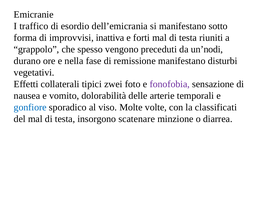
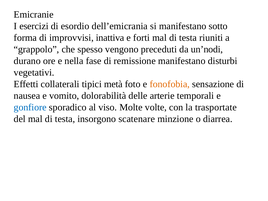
traffico: traffico -> esercizi (34, 26)
zwei: zwei -> metà (113, 84)
fonofobia colour: purple -> orange (170, 84)
classificati: classificati -> trasportate (216, 107)
